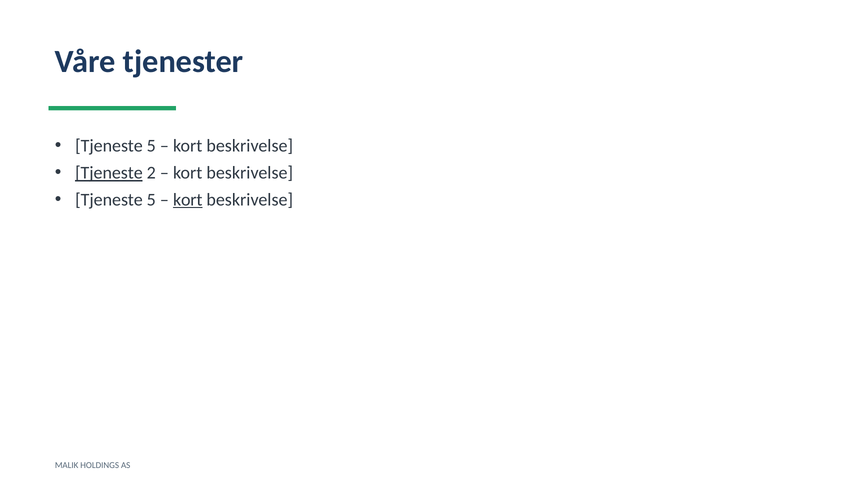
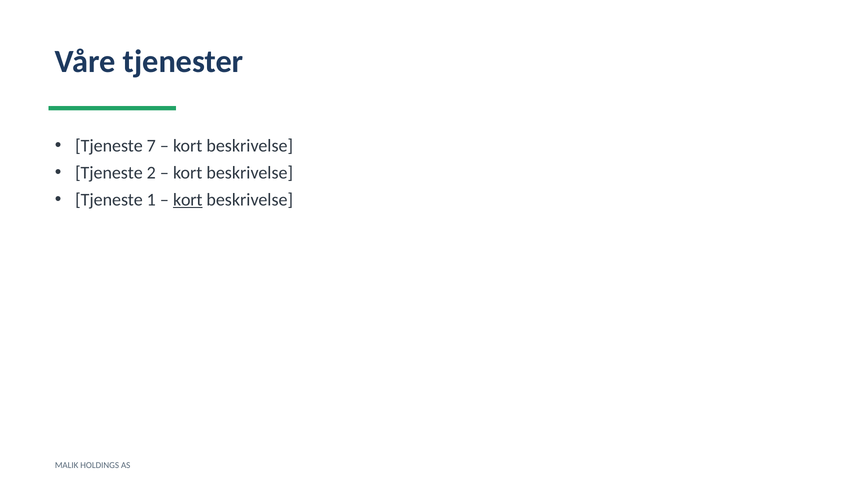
5: 5 -> 7 (151, 146)
Tjeneste underline: present -> none (109, 173)
5: 5 -> 1 (151, 200)
